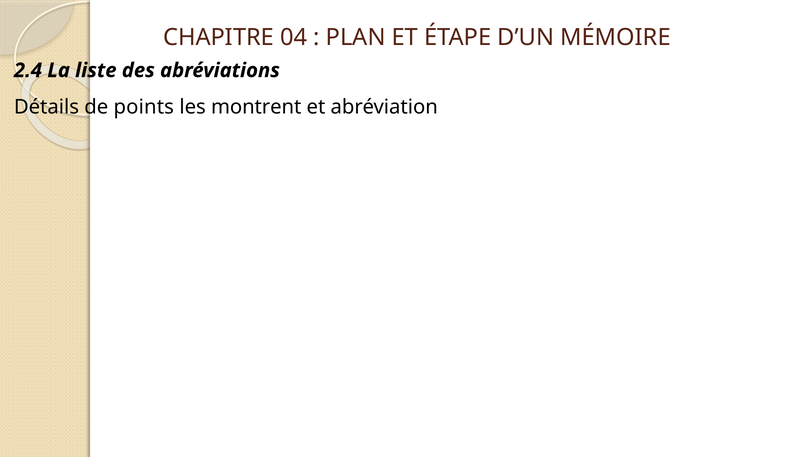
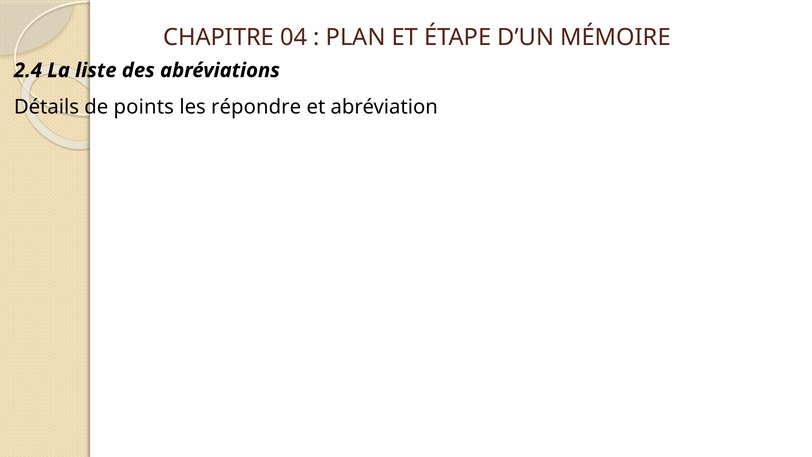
montrent: montrent -> répondre (256, 107)
